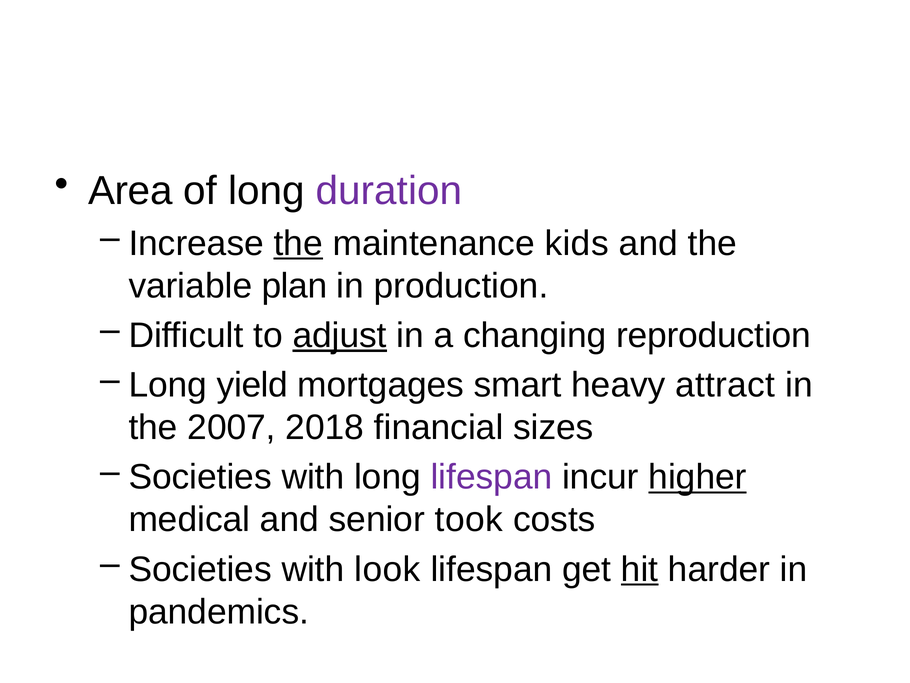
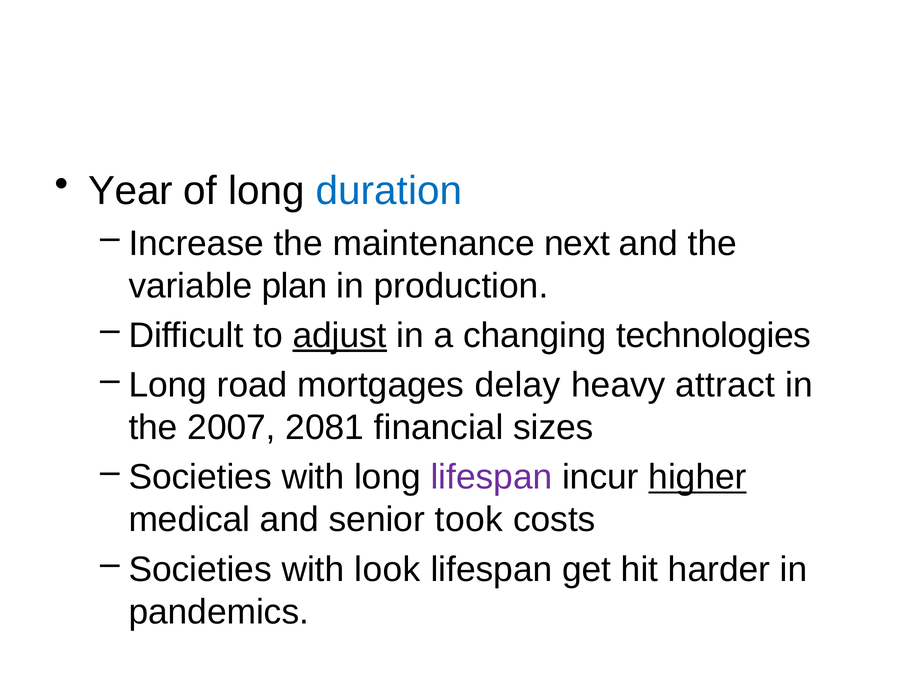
Area: Area -> Year (130, 191)
duration colour: purple -> blue (389, 191)
the underline: present -> none (298, 243)
kids: kids -> next (577, 243)
reproduction: reproduction -> technologies (714, 335)
yield: yield -> road (252, 385)
smart: smart -> delay (518, 385)
2018: 2018 -> 2081 (325, 427)
hit underline: present -> none (640, 569)
